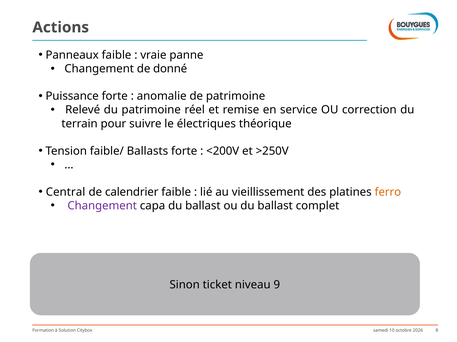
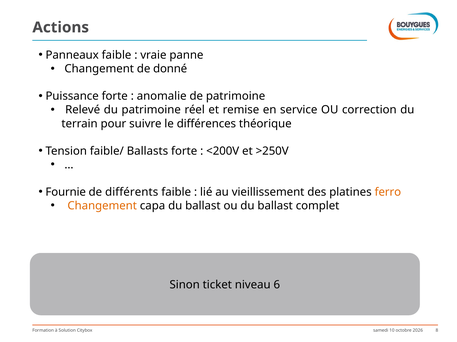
électriques: électriques -> différences (206, 124)
Central: Central -> Fournie (66, 192)
calendrier: calendrier -> différents (132, 192)
Changement colour: purple -> orange (102, 206)
9: 9 -> 6 (277, 286)
